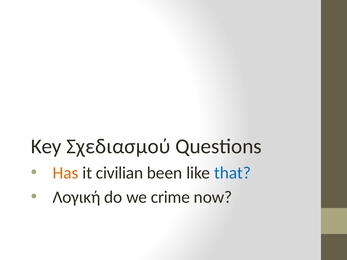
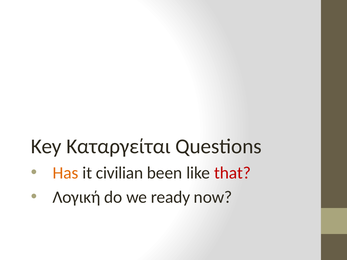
Σχεδιασμού: Σχεδιασμού -> Καταργείται (118, 147)
that colour: blue -> red (232, 173)
crime: crime -> ready (170, 197)
